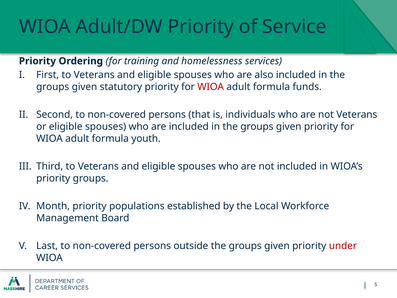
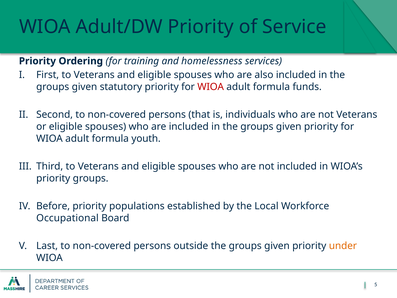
Month: Month -> Before (53, 206)
Management: Management -> Occupational (67, 218)
under colour: red -> orange (343, 246)
